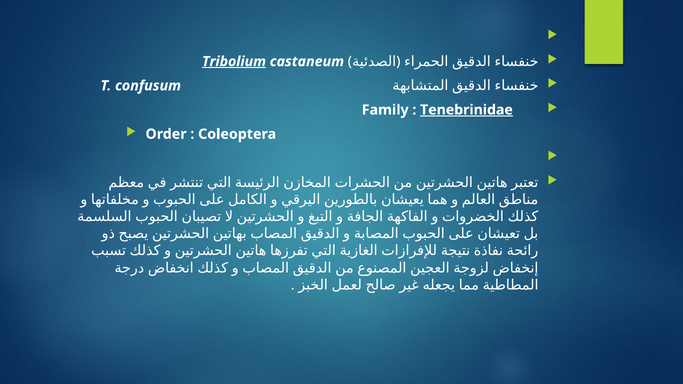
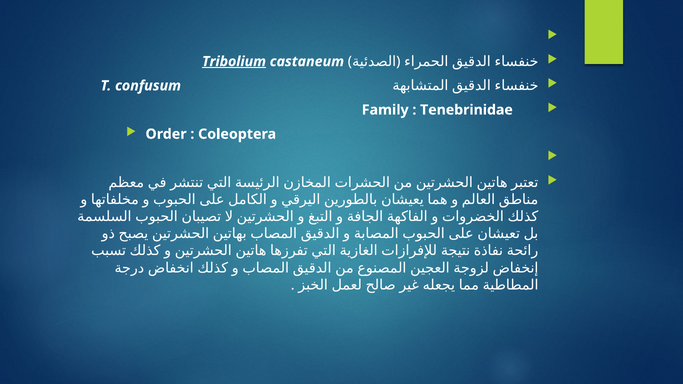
Tenebrinidae underline: present -> none (466, 110)
